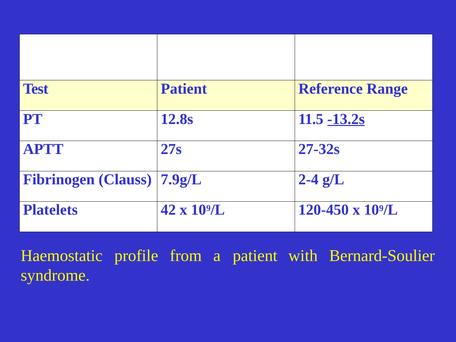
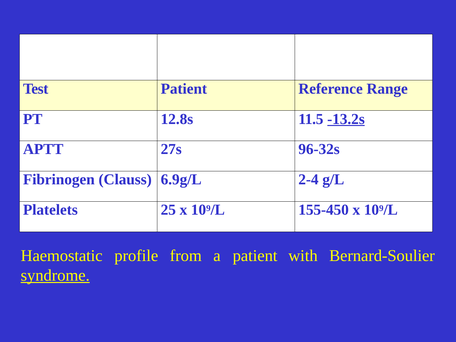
27-32s: 27-32s -> 96-32s (319, 149)
7.9g/L: 7.9g/L -> 6.9g/L (181, 180)
42: 42 -> 25 (168, 210)
120-450: 120-450 -> 155-450 (324, 210)
syndrome underline: none -> present (55, 275)
